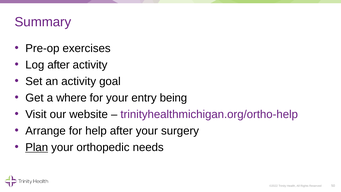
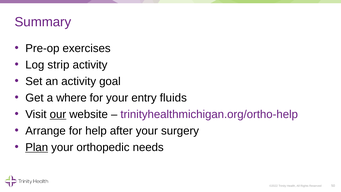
Log after: after -> strip (58, 65)
being: being -> fluids (173, 98)
our underline: none -> present (58, 114)
